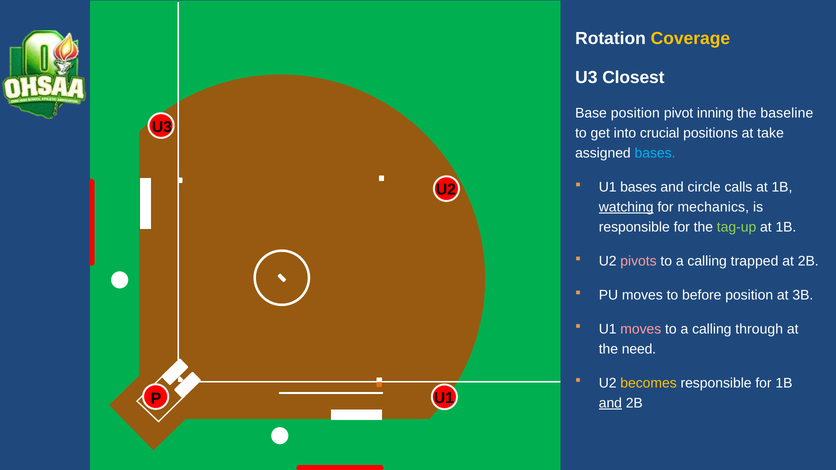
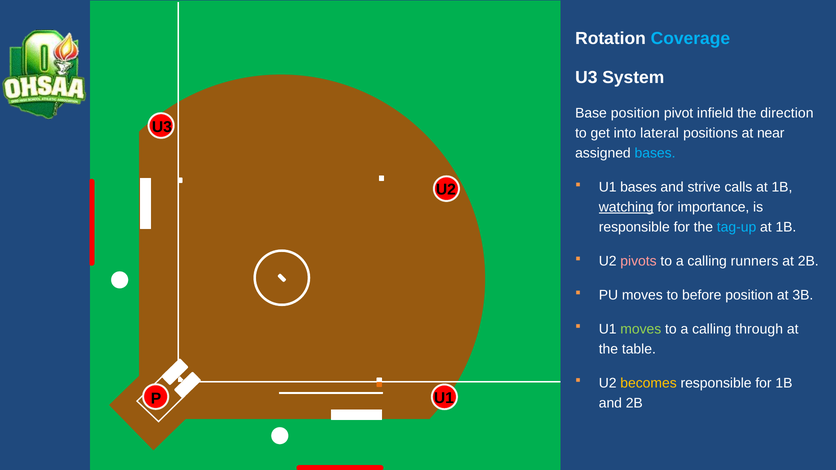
Coverage colour: yellow -> light blue (690, 38)
Closest: Closest -> System (633, 77)
inning: inning -> infield (715, 113)
baseline: baseline -> direction (787, 113)
crucial: crucial -> lateral (660, 133)
take: take -> near (771, 133)
circle: circle -> strive (704, 187)
mechanics: mechanics -> importance (713, 207)
tag-up colour: light green -> light blue (737, 227)
trapped: trapped -> runners (755, 261)
moves colour: pink -> light green (641, 329)
need: need -> table (639, 349)
and underline: present -> none (610, 403)
